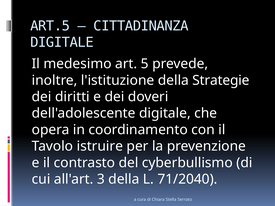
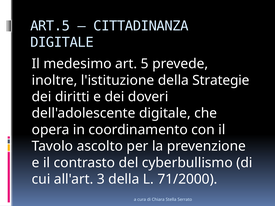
istruire: istruire -> ascolto (100, 146)
71/2040: 71/2040 -> 71/2000 (187, 179)
